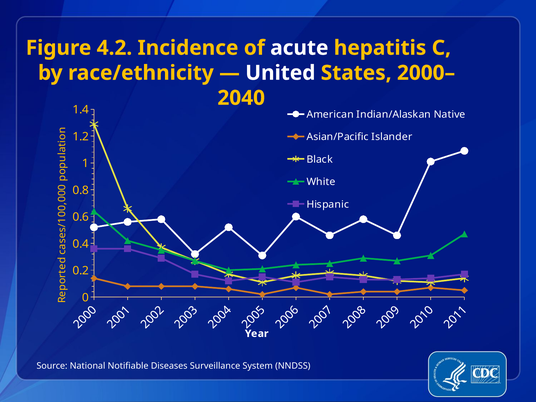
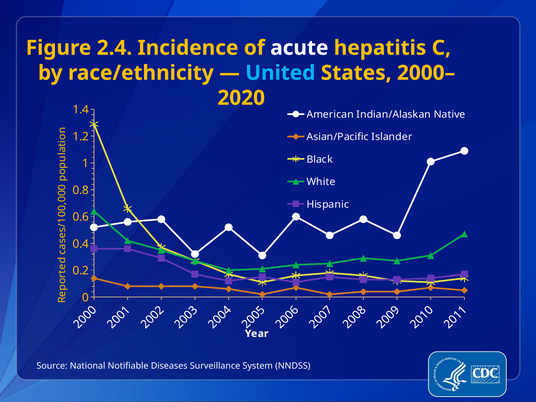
4.2: 4.2 -> 2.4 (114, 48)
United colour: white -> light blue (280, 73)
2040: 2040 -> 2020 (241, 98)
